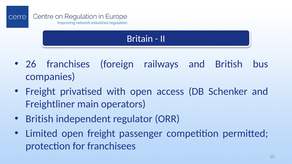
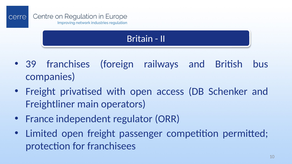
26: 26 -> 39 (31, 64)
British: British -> France (40, 119)
